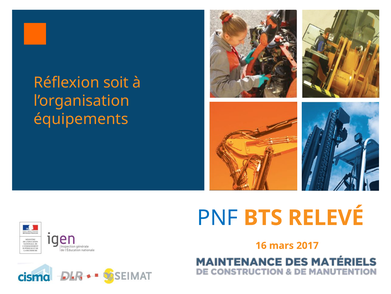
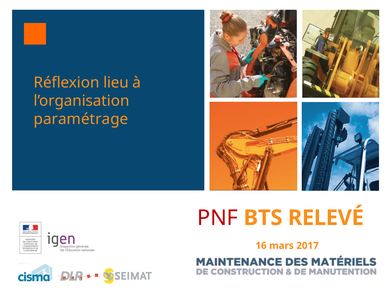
soit: soit -> lieu (116, 82)
équipements: équipements -> paramétrage (81, 119)
PNF colour: blue -> red (218, 217)
